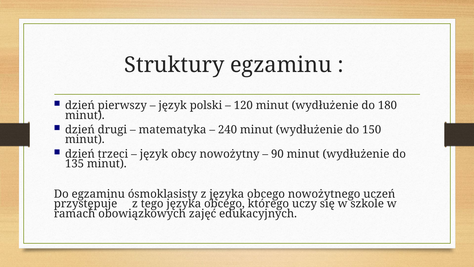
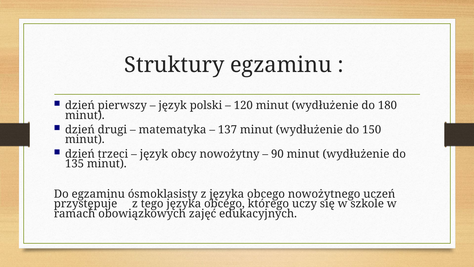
240: 240 -> 137 (228, 130)
